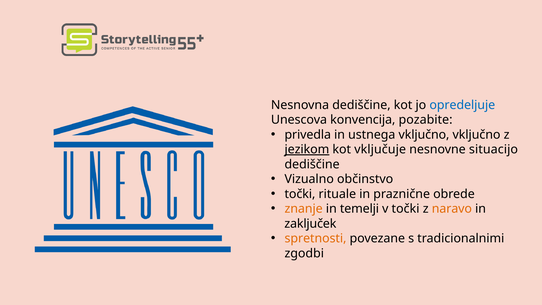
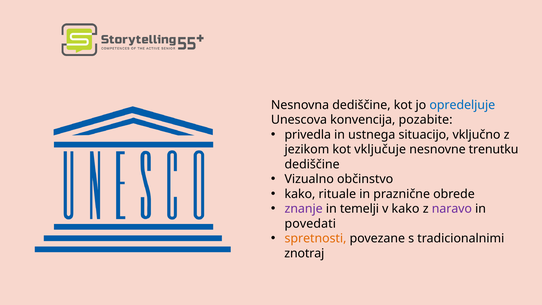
ustnega vključno: vključno -> situacijo (424, 135)
jezikom underline: present -> none (307, 149)
situacijo: situacijo -> trenutku (494, 149)
točki: točki -> kako (300, 194)
znanje colour: orange -> purple (304, 209)
v točki: točki -> kako (406, 209)
naravo colour: orange -> purple (452, 209)
zaključek: zaključek -> povedati (310, 224)
zgodbi: zgodbi -> znotraj (304, 253)
